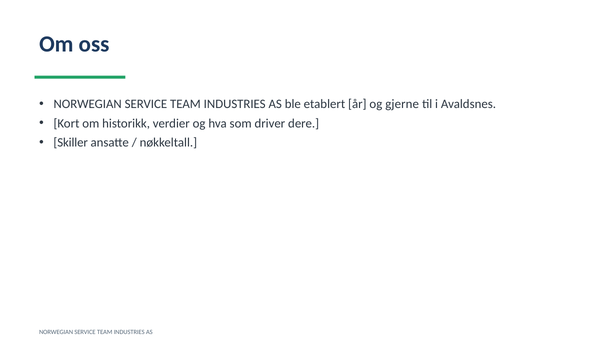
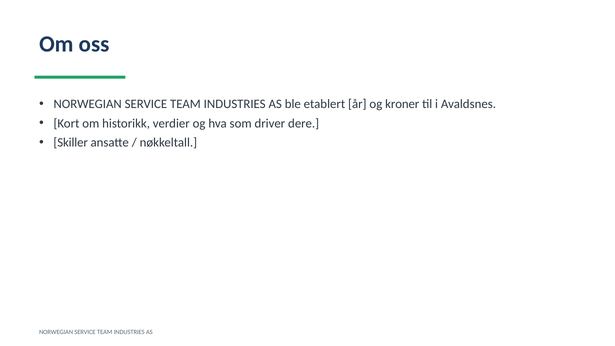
gjerne: gjerne -> kroner (402, 104)
